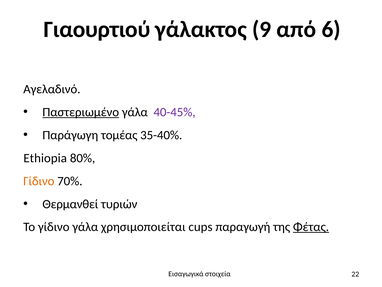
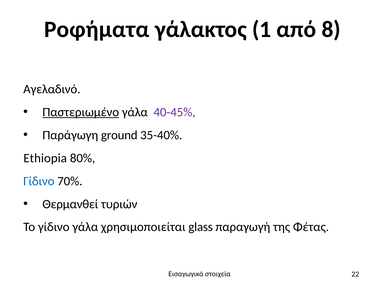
Γιαουρτιού: Γιαουρτιού -> Ροφήματα (97, 29)
9: 9 -> 1 (262, 29)
6: 6 -> 8 (331, 29)
τομέας: τομέας -> ground (119, 135)
Γίδινο colour: orange -> blue (39, 181)
cups: cups -> glass (201, 227)
Φέτας underline: present -> none (311, 227)
